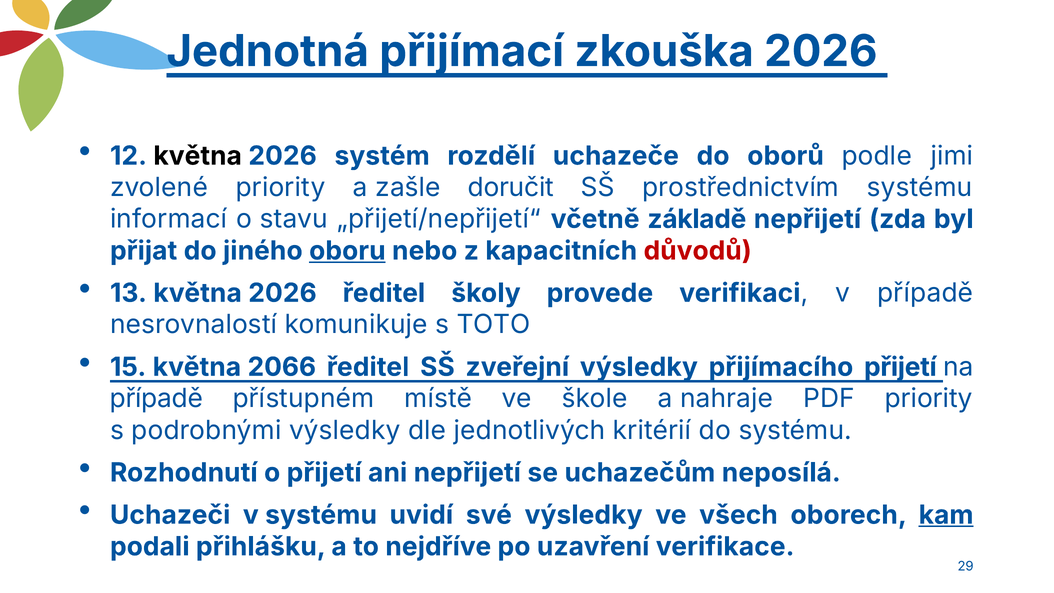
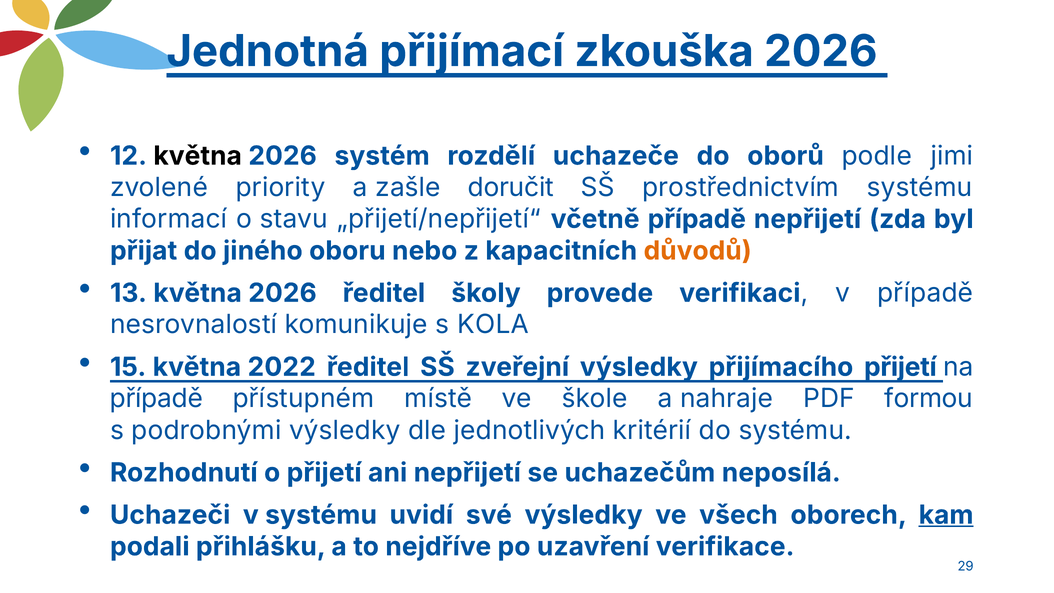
včetně základě: základě -> případě (697, 219)
oboru underline: present -> none (347, 251)
důvodů colour: red -> orange (698, 251)
TOTO: TOTO -> KOLA (493, 325)
2066: 2066 -> 2022 (282, 367)
PDF priority: priority -> formou (929, 399)
